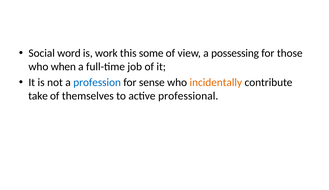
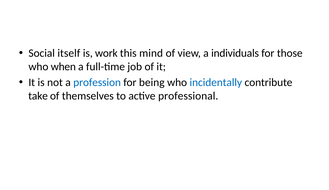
word: word -> itself (69, 53)
some: some -> mind (151, 53)
possessing: possessing -> individuals (235, 53)
sense: sense -> being (152, 82)
incidentally colour: orange -> blue (216, 82)
